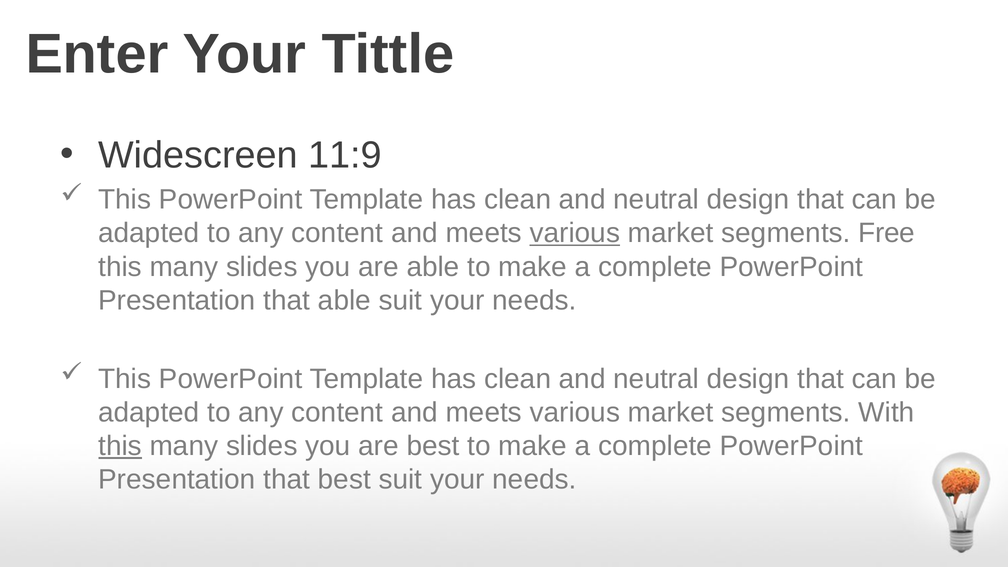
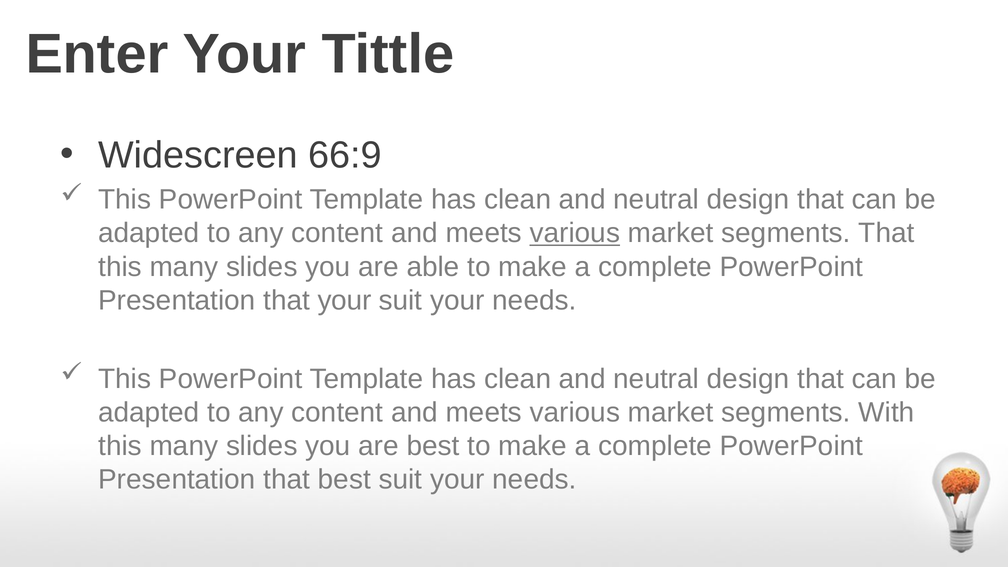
11:9: 11:9 -> 66:9 (345, 155)
segments Free: Free -> That (886, 233)
that able: able -> your (345, 300)
this underline: present -> none (120, 446)
